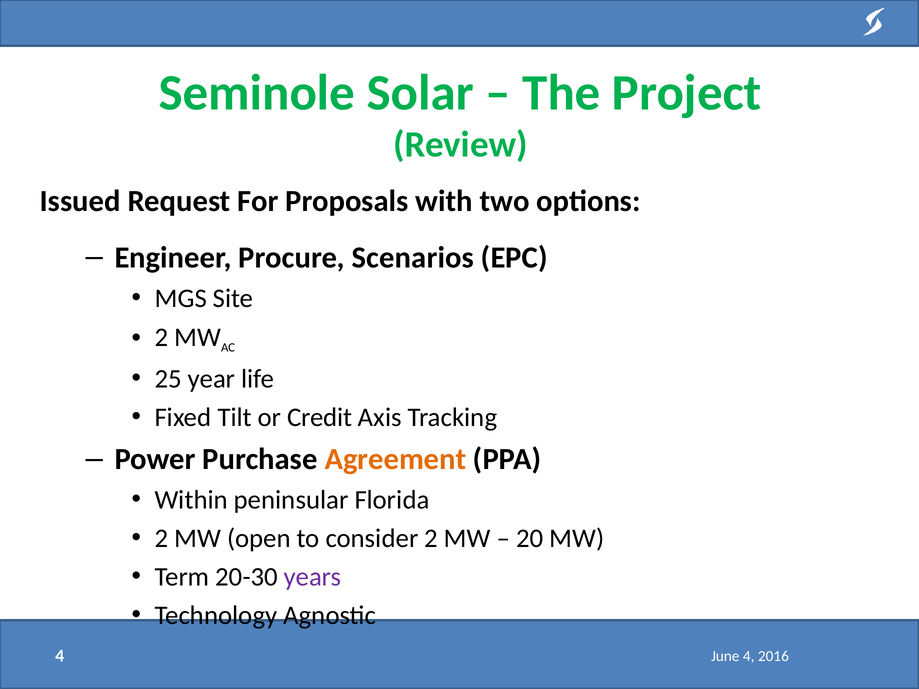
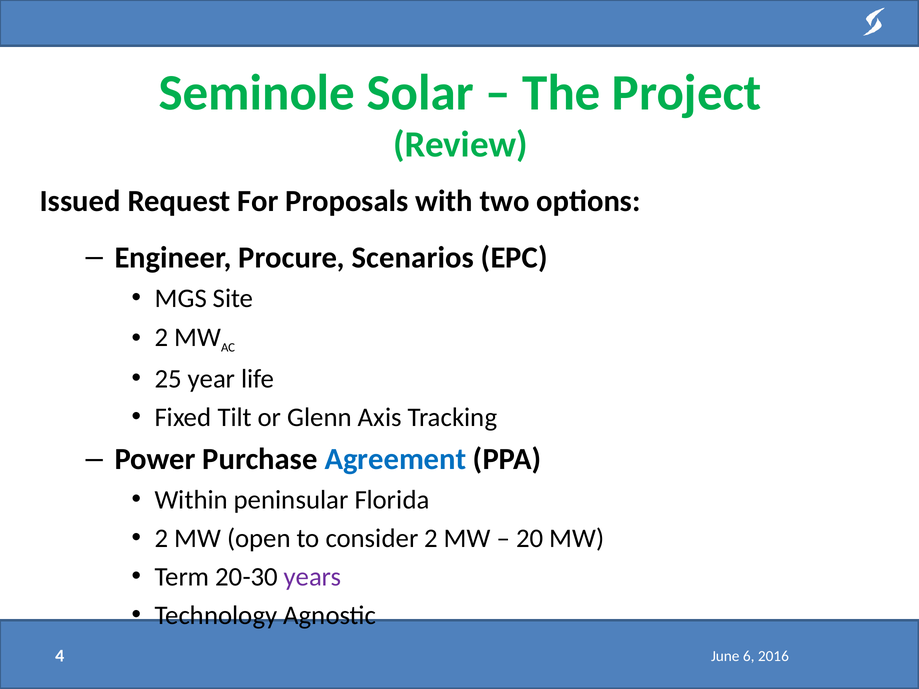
Credit: Credit -> Glenn (320, 417)
Agreement colour: orange -> blue (395, 460)
June 4: 4 -> 6 (749, 657)
